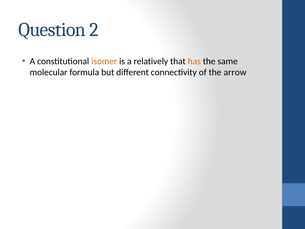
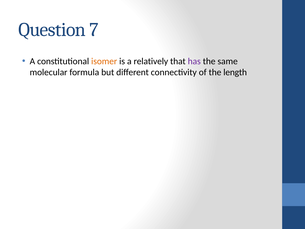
2: 2 -> 7 (94, 30)
has colour: orange -> purple (194, 61)
arrow: arrow -> length (235, 72)
